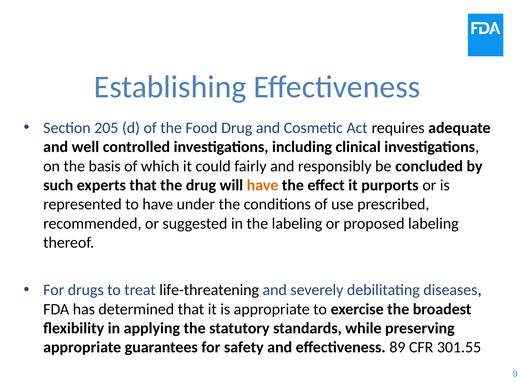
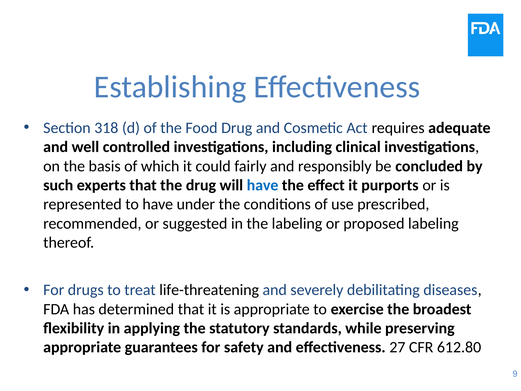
205: 205 -> 318 (106, 128)
have colour: orange -> blue (263, 185)
89: 89 -> 27 (397, 347)
301.55: 301.55 -> 612.80 (459, 347)
